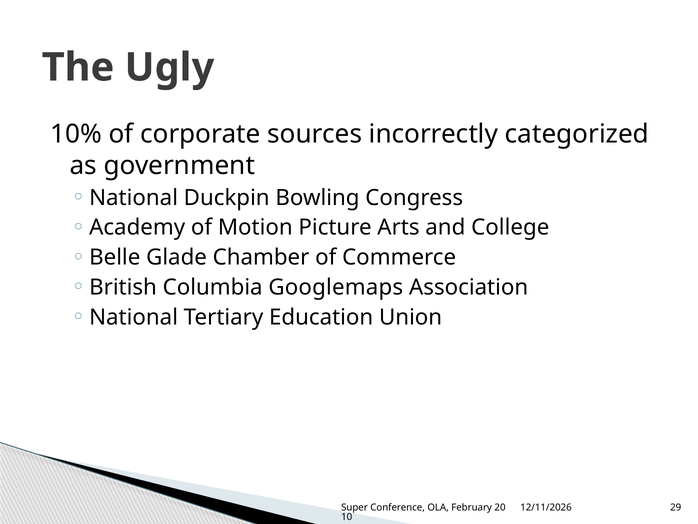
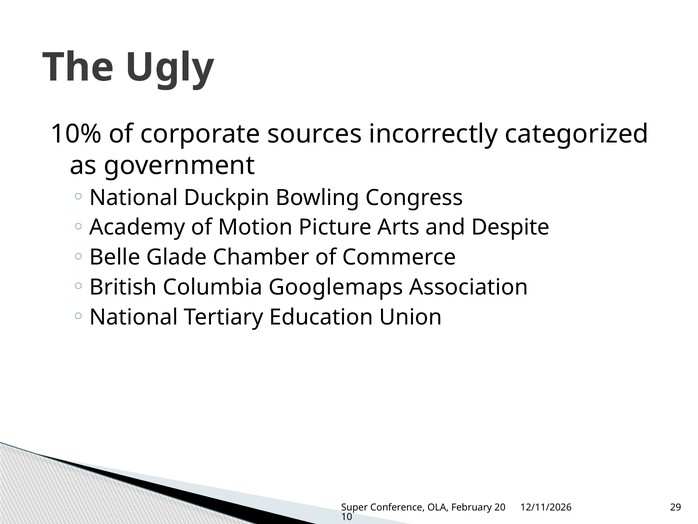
College: College -> Despite (510, 227)
